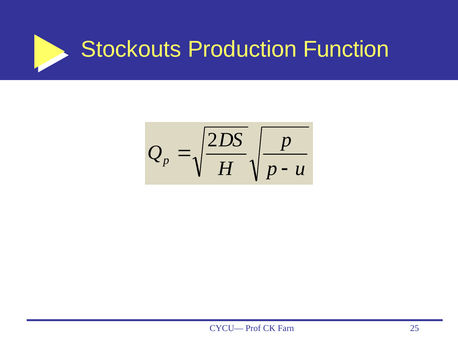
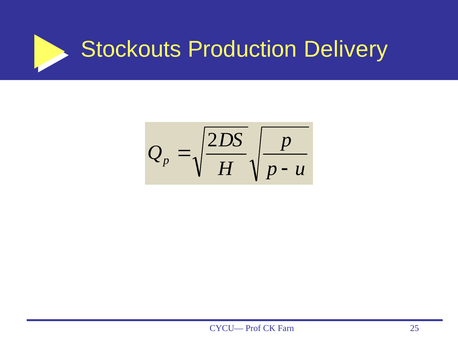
Function: Function -> Delivery (346, 49)
